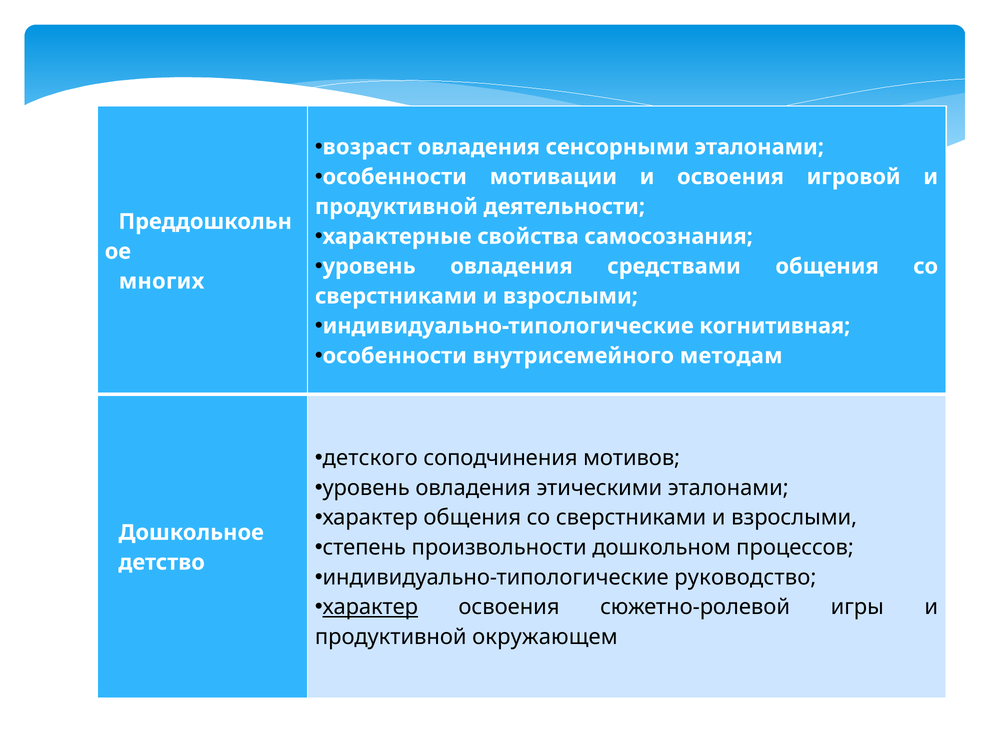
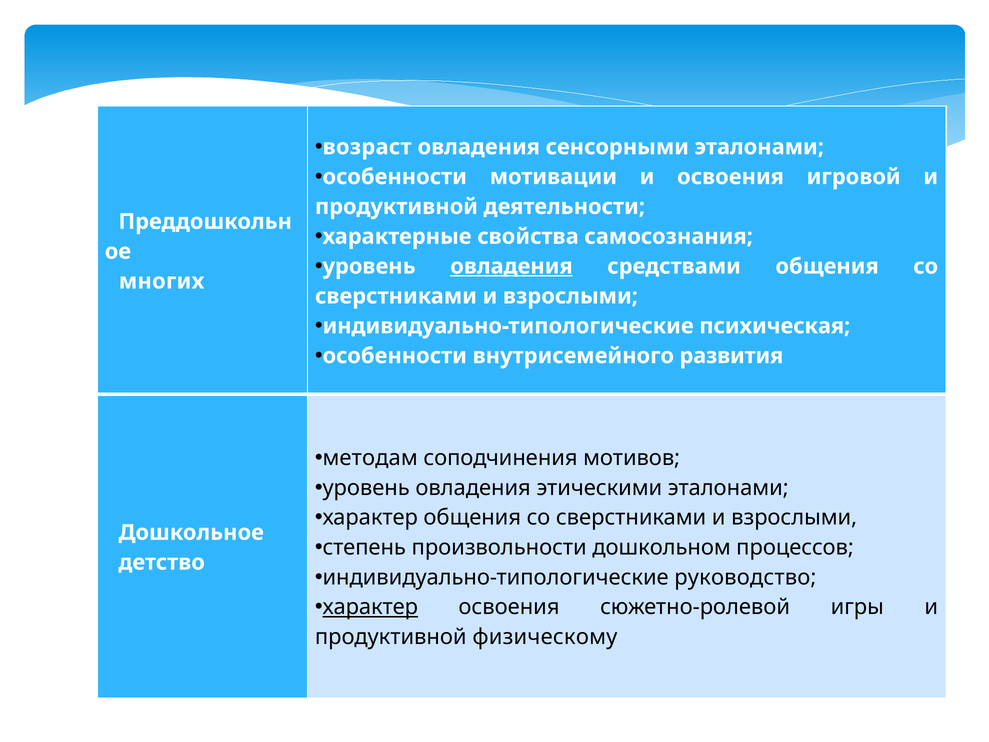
овладения underline: none -> present (511, 266)
когнитивная: когнитивная -> психическая (775, 326)
методам: методам -> развития (731, 356)
детского: детского -> методам (370, 458)
окружающем: окружающем -> физическому (545, 637)
